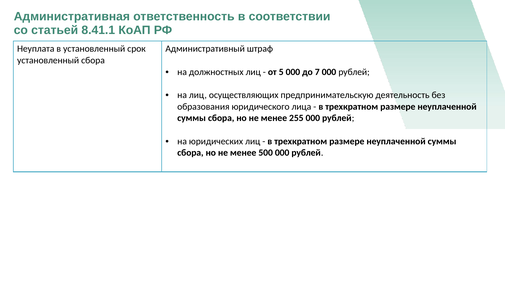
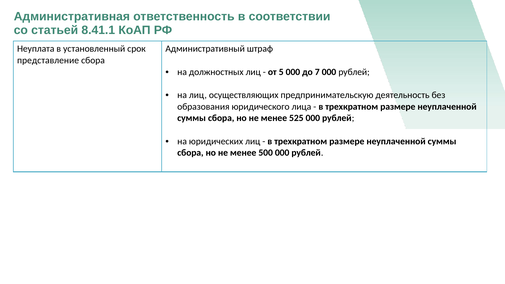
установленный: установленный -> представление (48, 60)
255: 255 -> 525 (296, 118)
